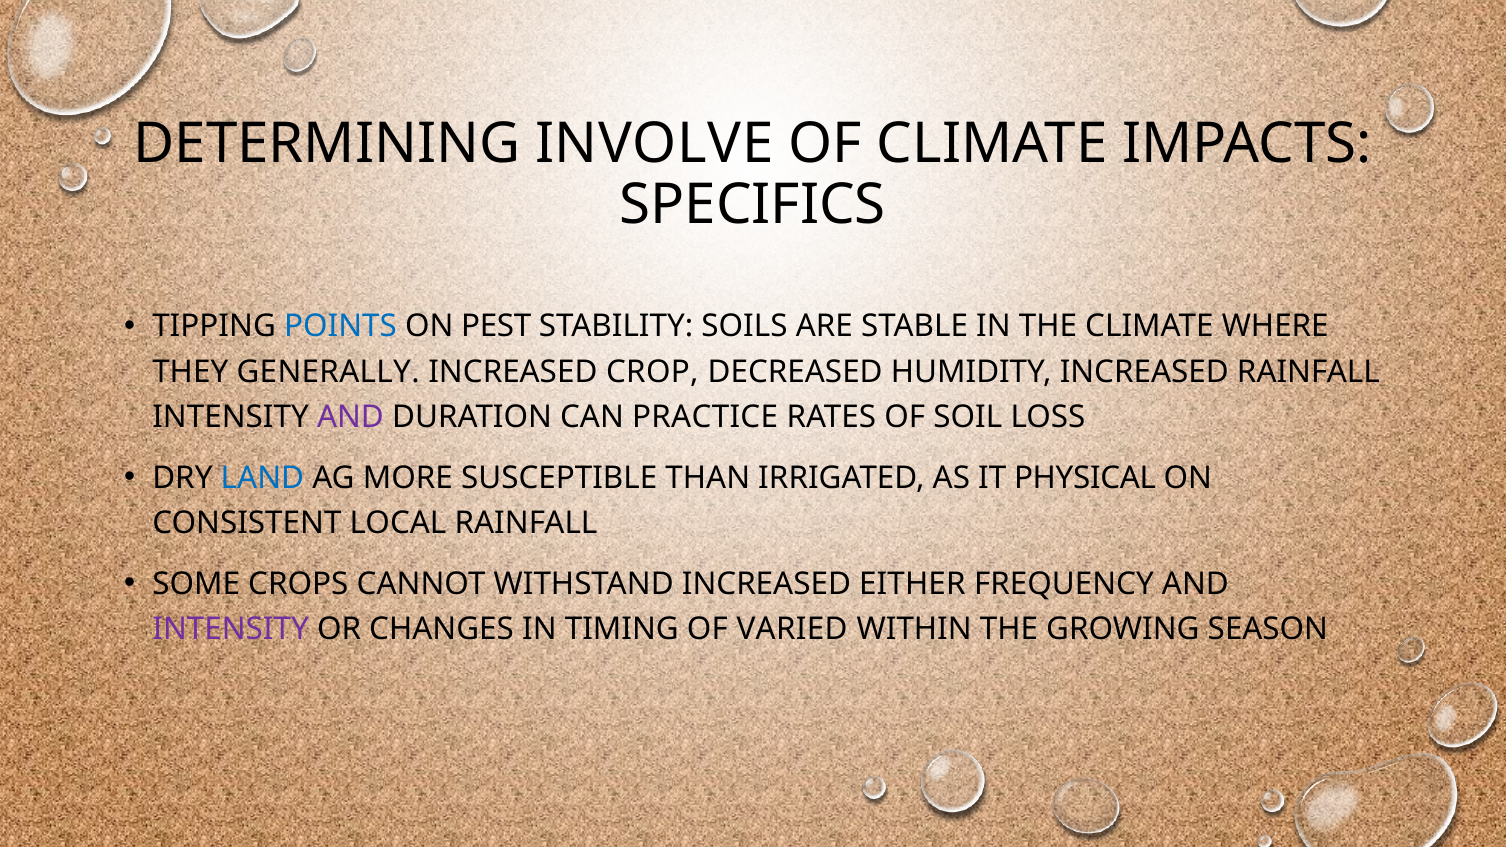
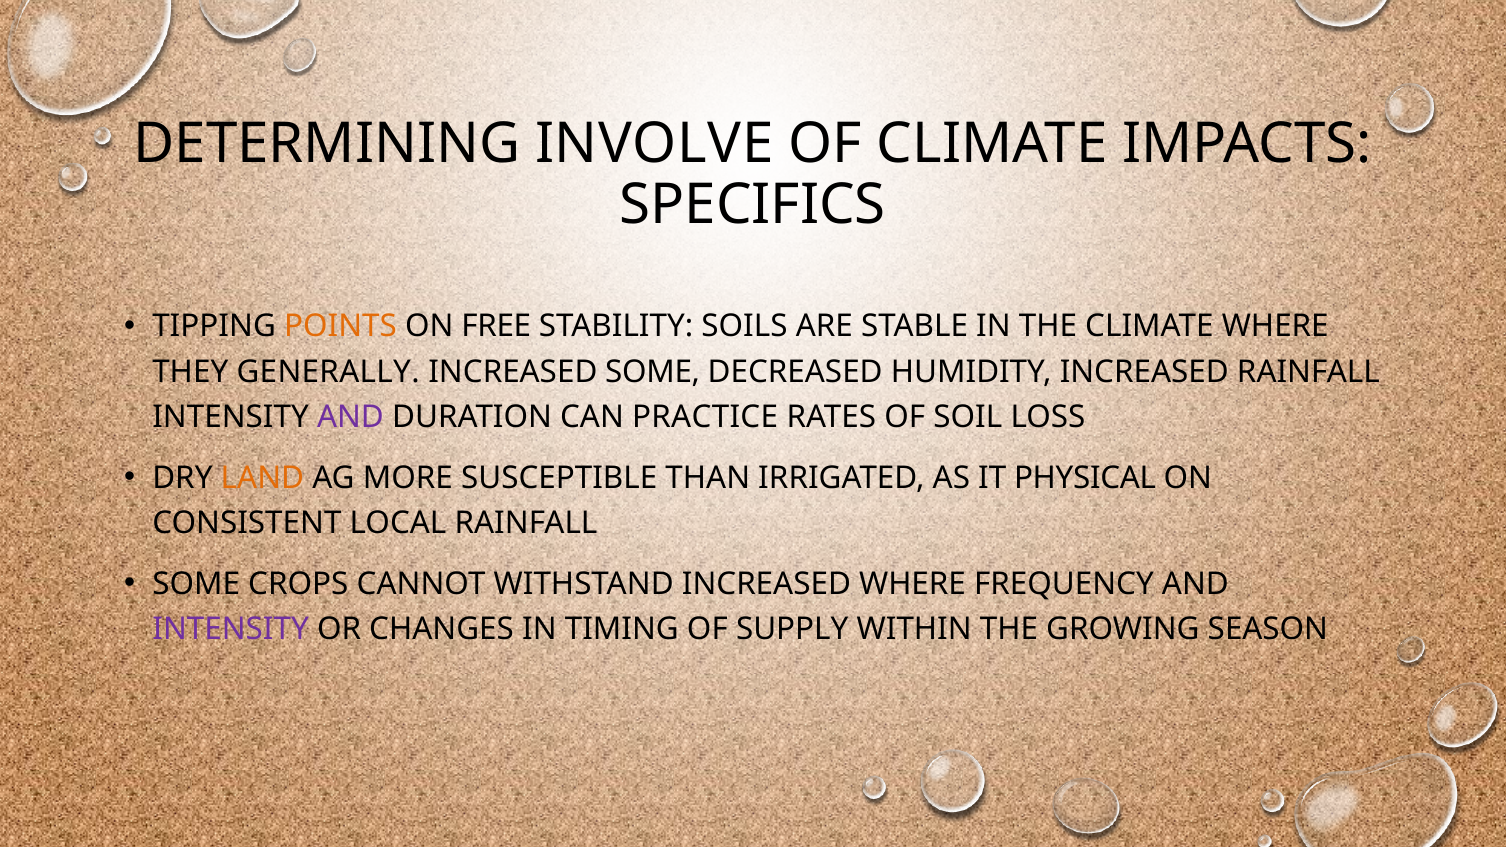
POINTS colour: blue -> orange (340, 327)
PEST: PEST -> FREE (496, 327)
INCREASED CROP: CROP -> SOME (653, 372)
LAND colour: blue -> orange (262, 478)
INCREASED EITHER: EITHER -> WHERE (912, 584)
VARIED: VARIED -> SUPPLY (792, 629)
